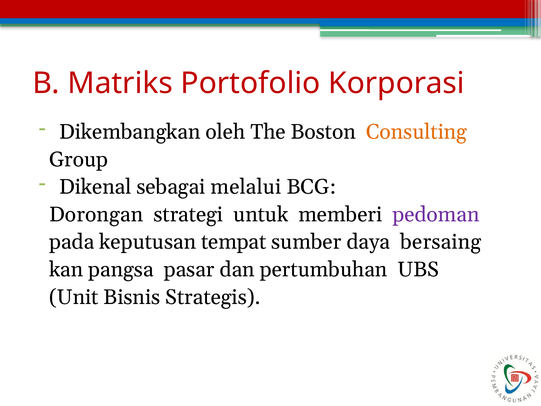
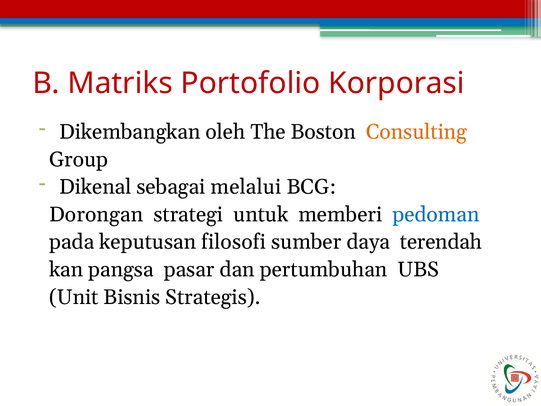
pedoman colour: purple -> blue (436, 214)
tempat: tempat -> filosofi (234, 242)
bersaing: bersaing -> terendah (441, 242)
